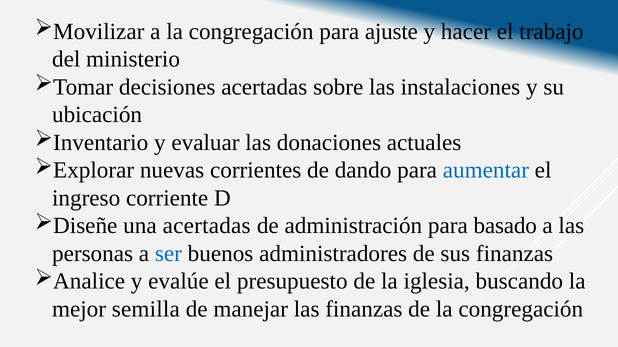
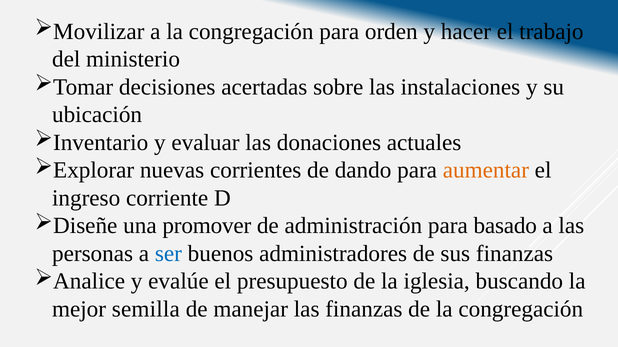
ajuste: ajuste -> orden (391, 31)
aumentar colour: blue -> orange (486, 171)
una acertadas: acertadas -> promover (207, 226)
